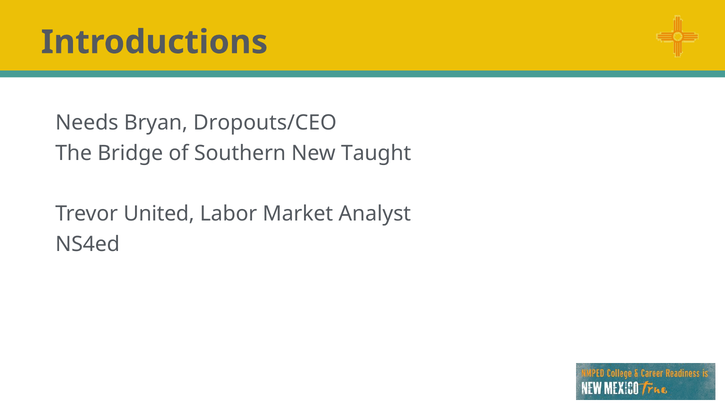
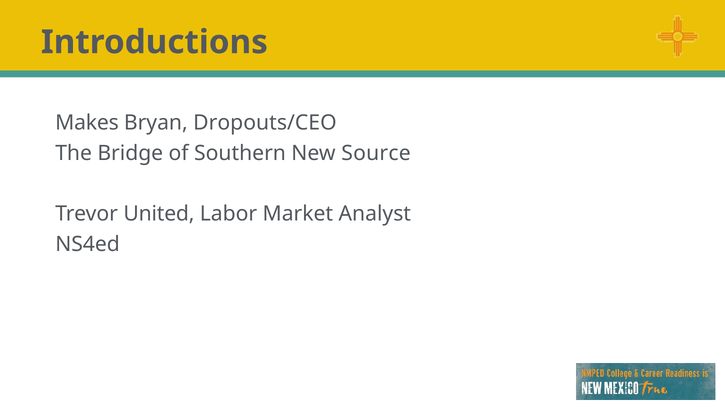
Needs: Needs -> Makes (87, 123)
Taught: Taught -> Source (376, 153)
